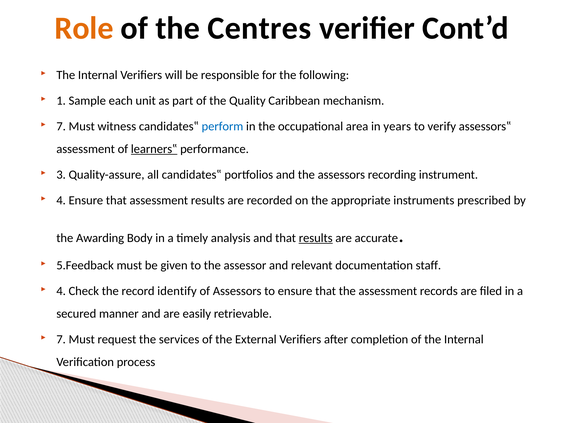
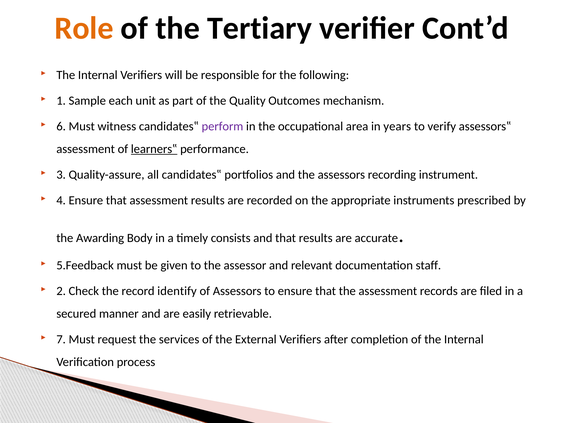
Centres: Centres -> Tertiary (259, 28)
Caribbean: Caribbean -> Outcomes (294, 101)
7: 7 -> 6 (61, 126)
perform colour: blue -> purple (222, 126)
analysis: analysis -> consists (231, 238)
results underline: present -> none (316, 238)
4: 4 -> 2 (61, 291)
